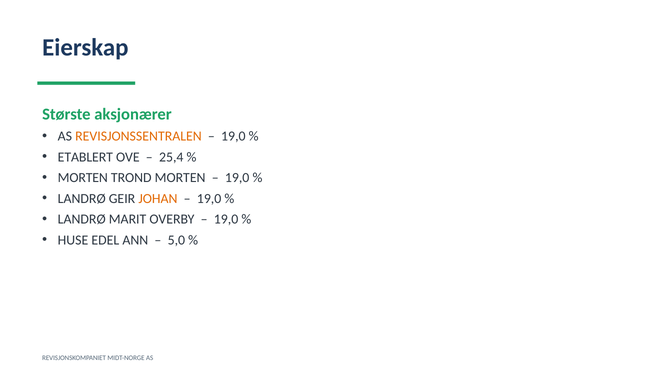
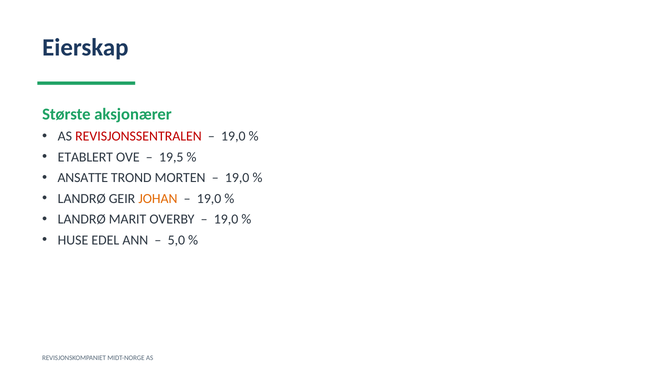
REVISJONSSENTRALEN colour: orange -> red (138, 136)
25,4: 25,4 -> 19,5 (171, 157)
MORTEN: MORTEN -> ANSATTE (83, 178)
